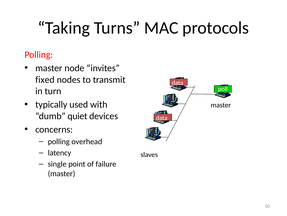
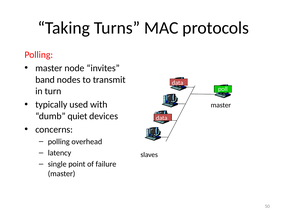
fixed: fixed -> band (45, 79)
